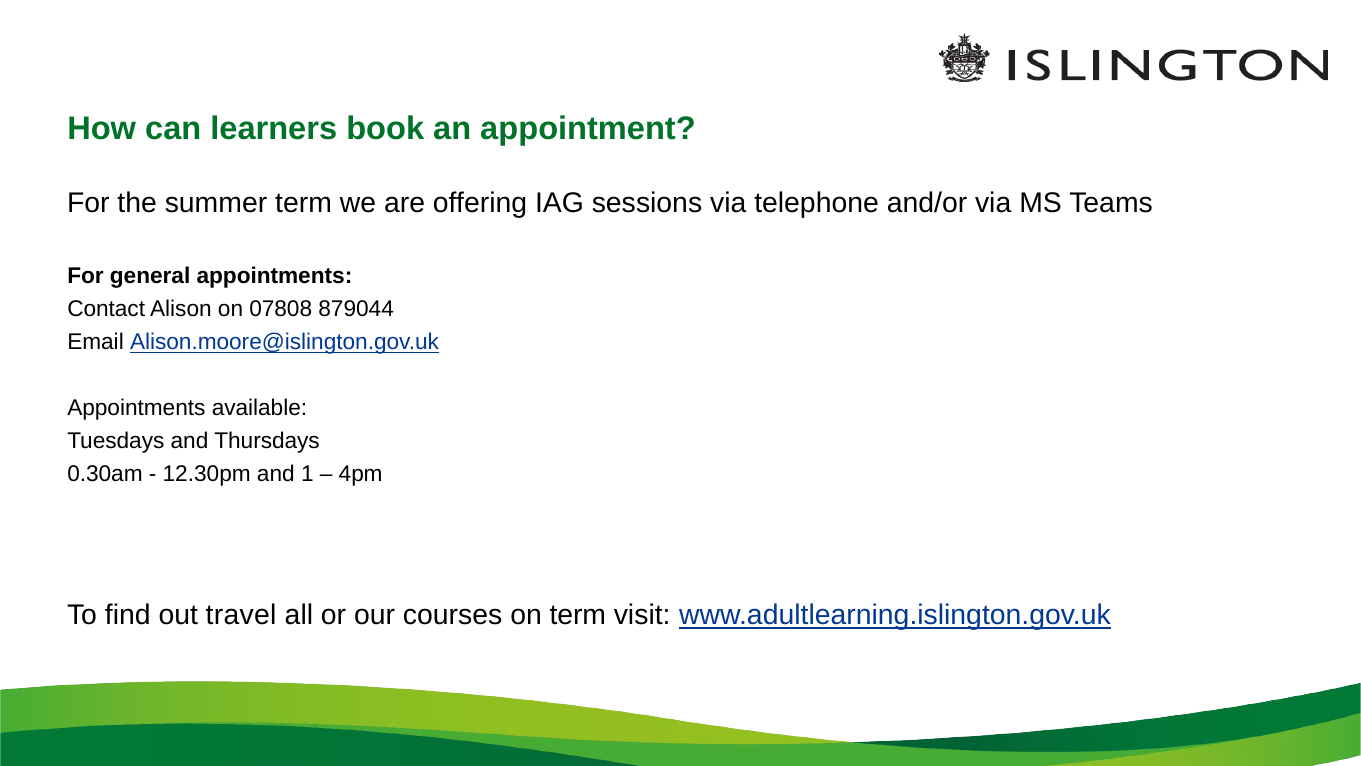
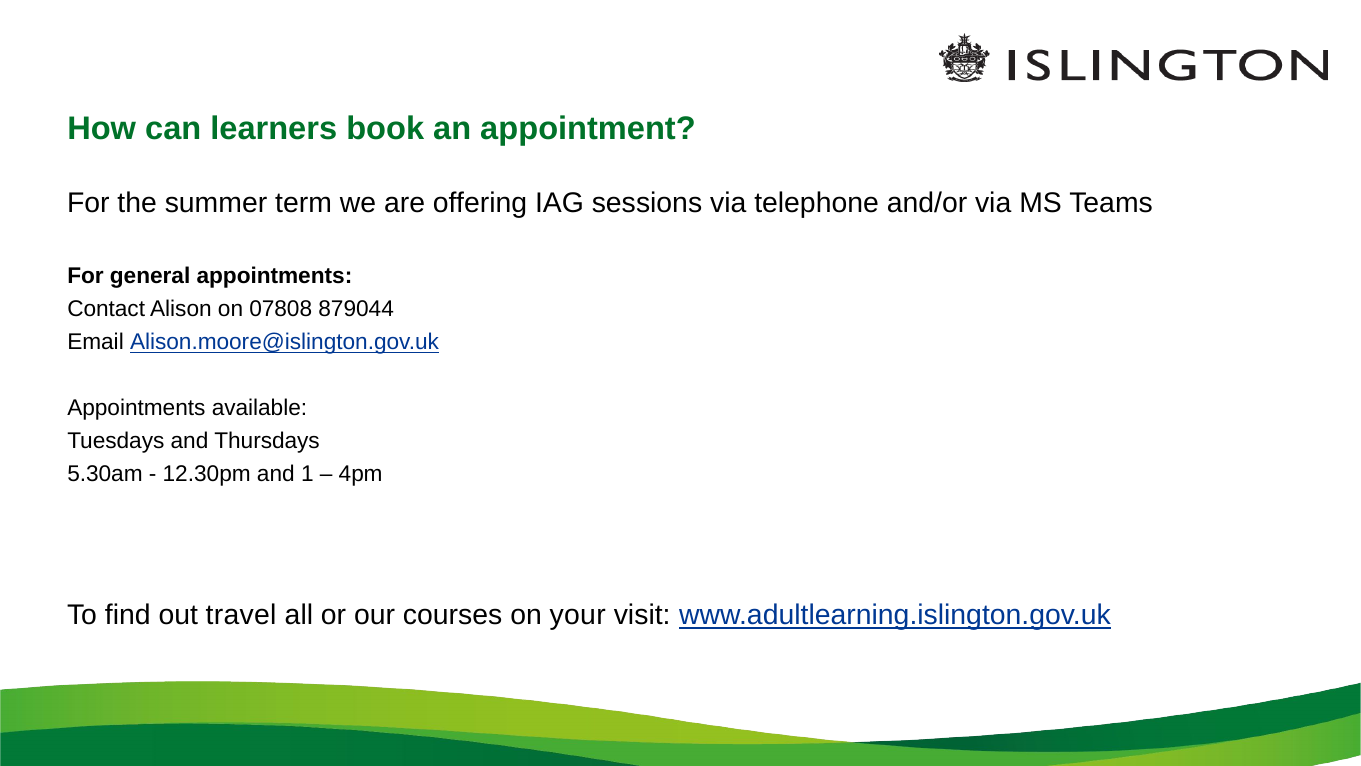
0.30am: 0.30am -> 5.30am (105, 473)
on term: term -> your (578, 615)
